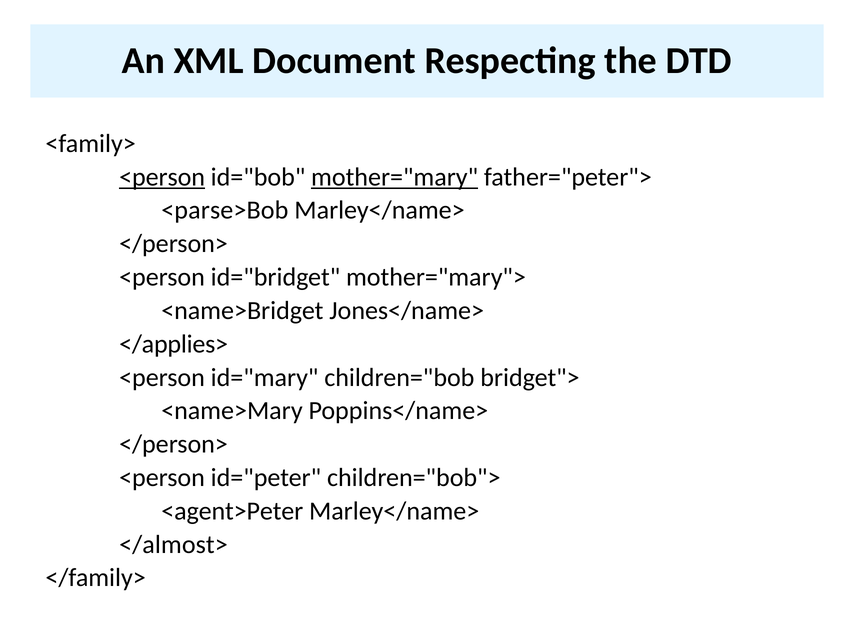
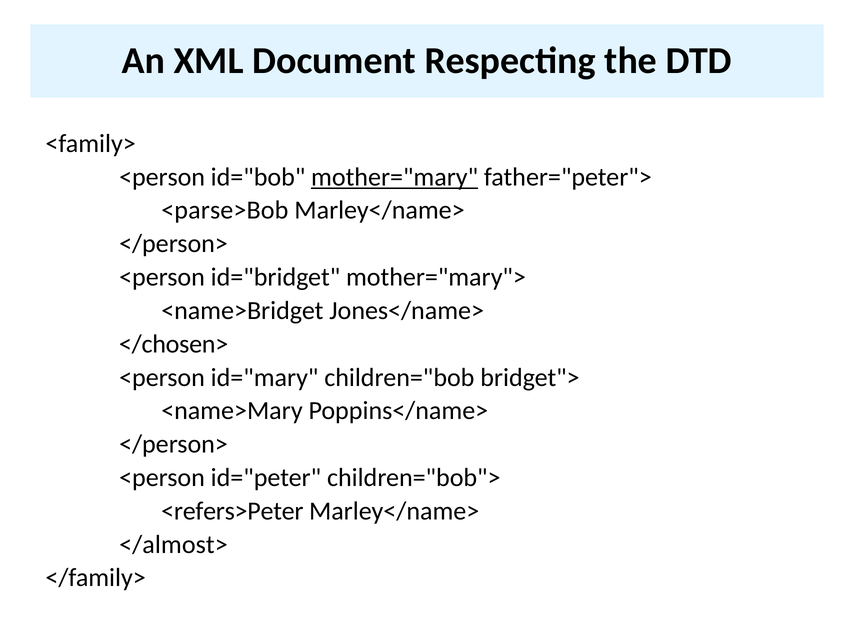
<person underline: present -> none (162, 177)
</applies>: </applies> -> </chosen> (174, 344)
<agent>Peter: <agent>Peter -> <refers>Peter (232, 511)
